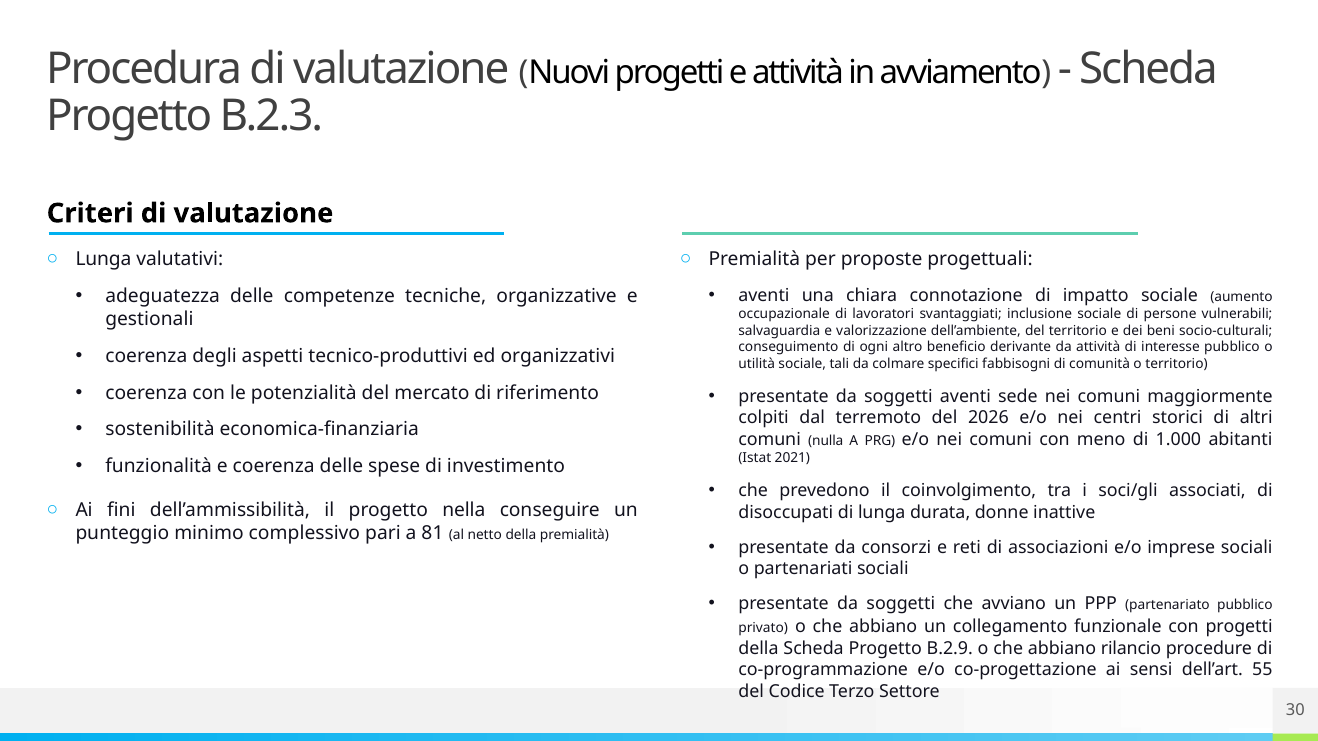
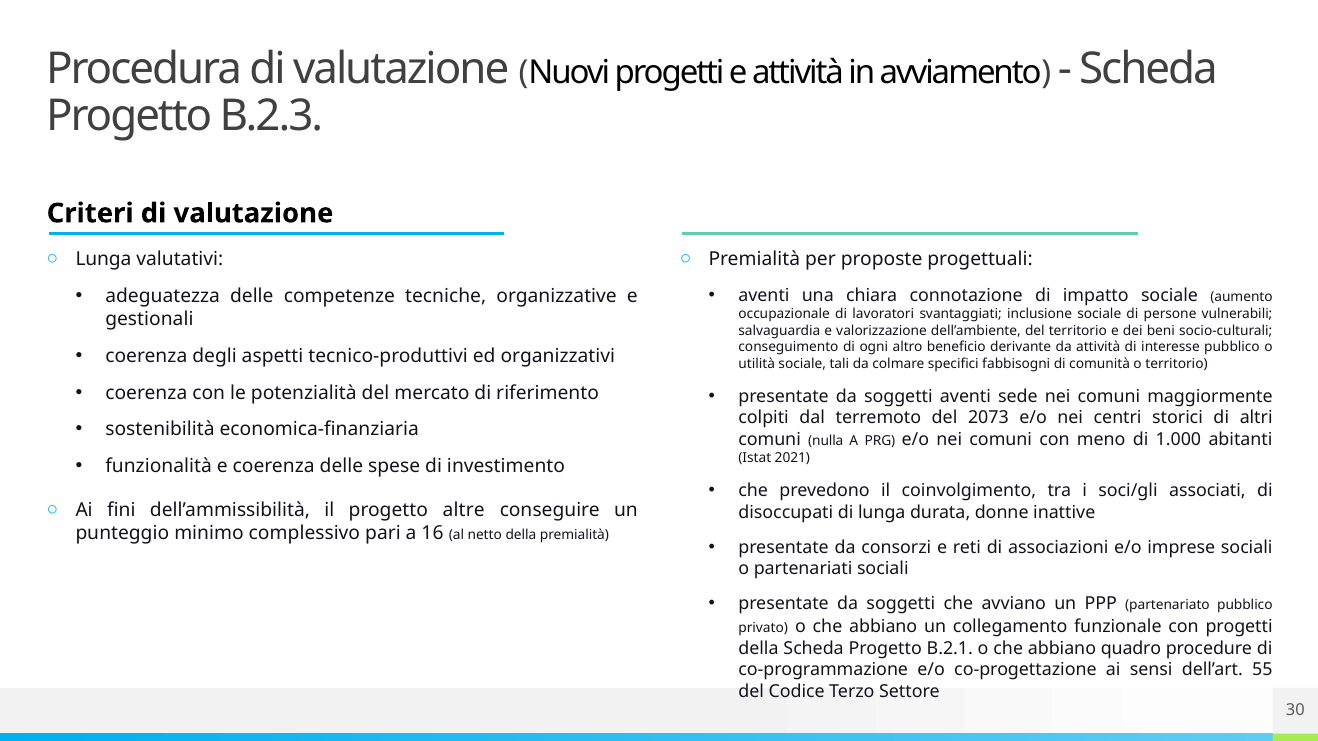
2026: 2026 -> 2073 (988, 418)
nella: nella -> altre (464, 510)
81: 81 -> 16 (432, 533)
B.2.9: B.2.9 -> B.2.1 (950, 649)
rilancio: rilancio -> quadro (1131, 649)
